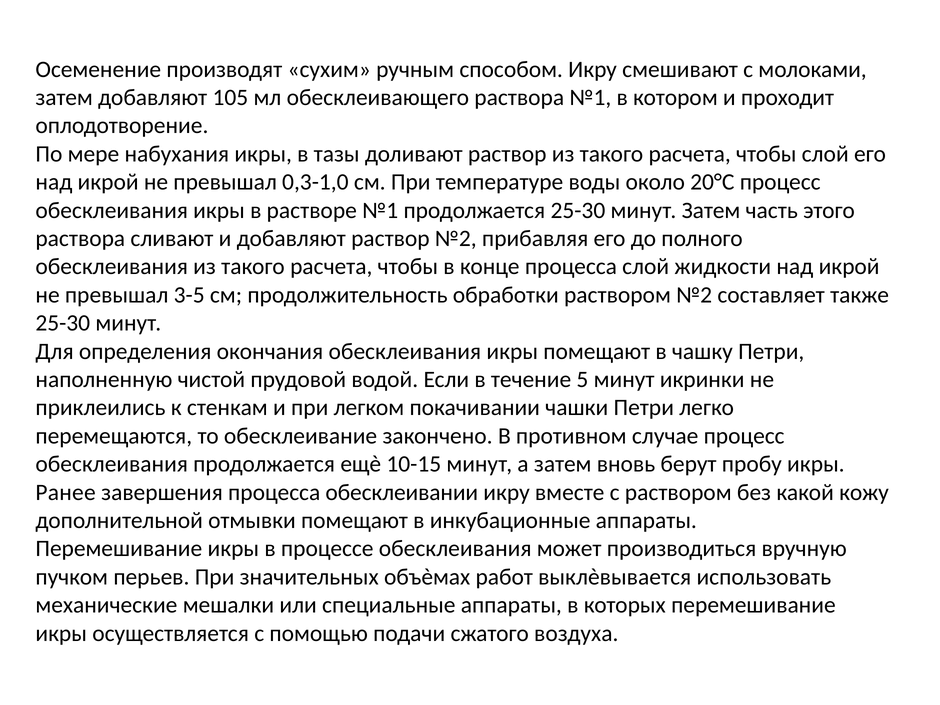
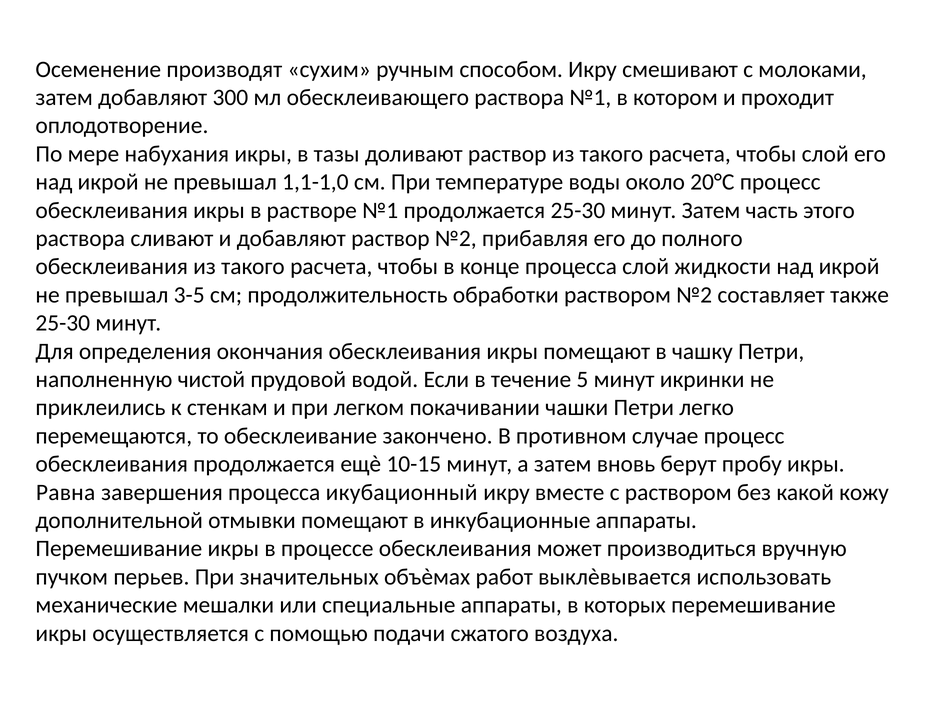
105: 105 -> 300 (230, 98)
0,3-1,0: 0,3-1,0 -> 1,1-1,0 (315, 182)
Ранее: Ранее -> Равна (66, 492)
обесклеивании: обесклеивании -> икубационный (402, 492)
